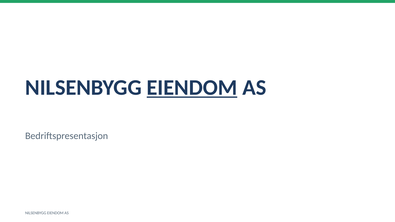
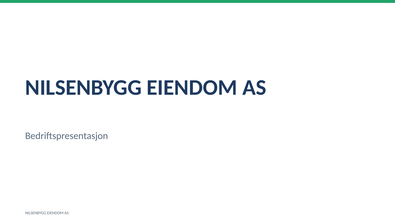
EIENDOM underline: present -> none (192, 88)
